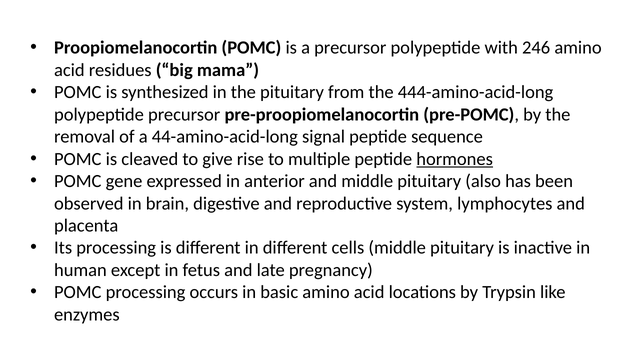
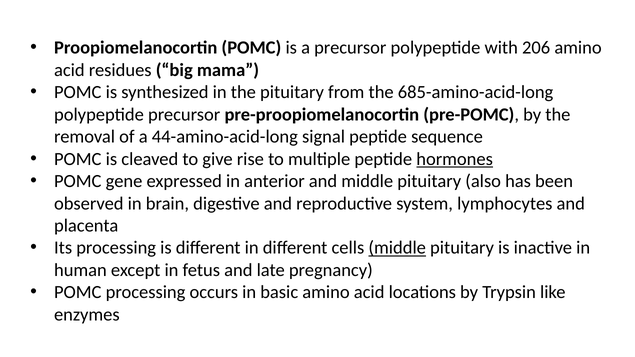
246: 246 -> 206 (536, 48)
444-amino-acid-long: 444-amino-acid-long -> 685-amino-acid-long (476, 92)
middle underline: none -> present (397, 248)
